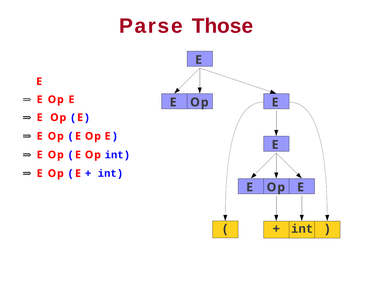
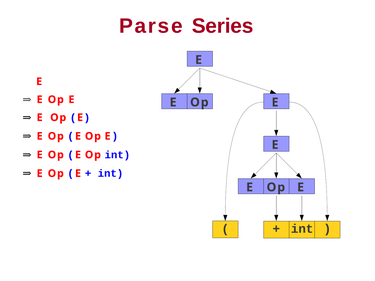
Those: Those -> Series (223, 26)
